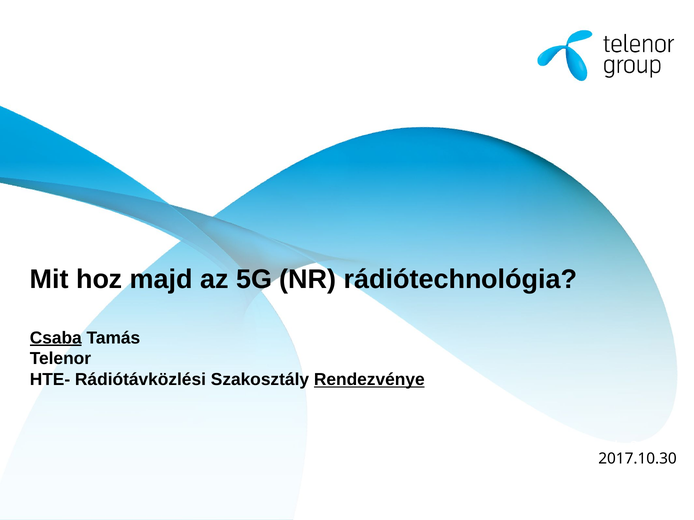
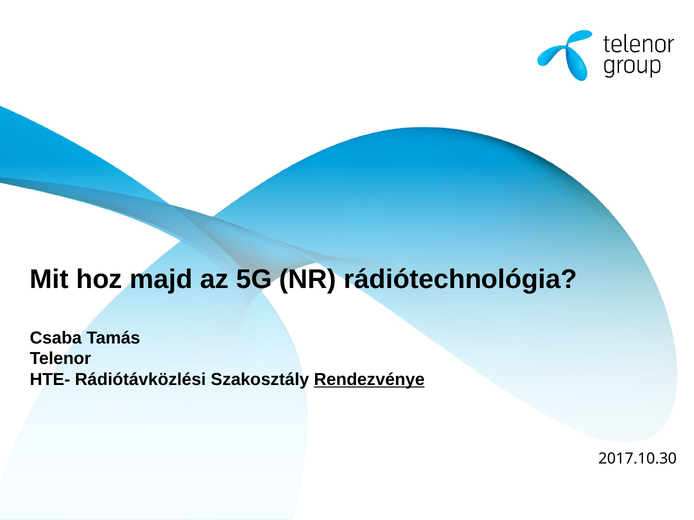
Csaba underline: present -> none (56, 338)
